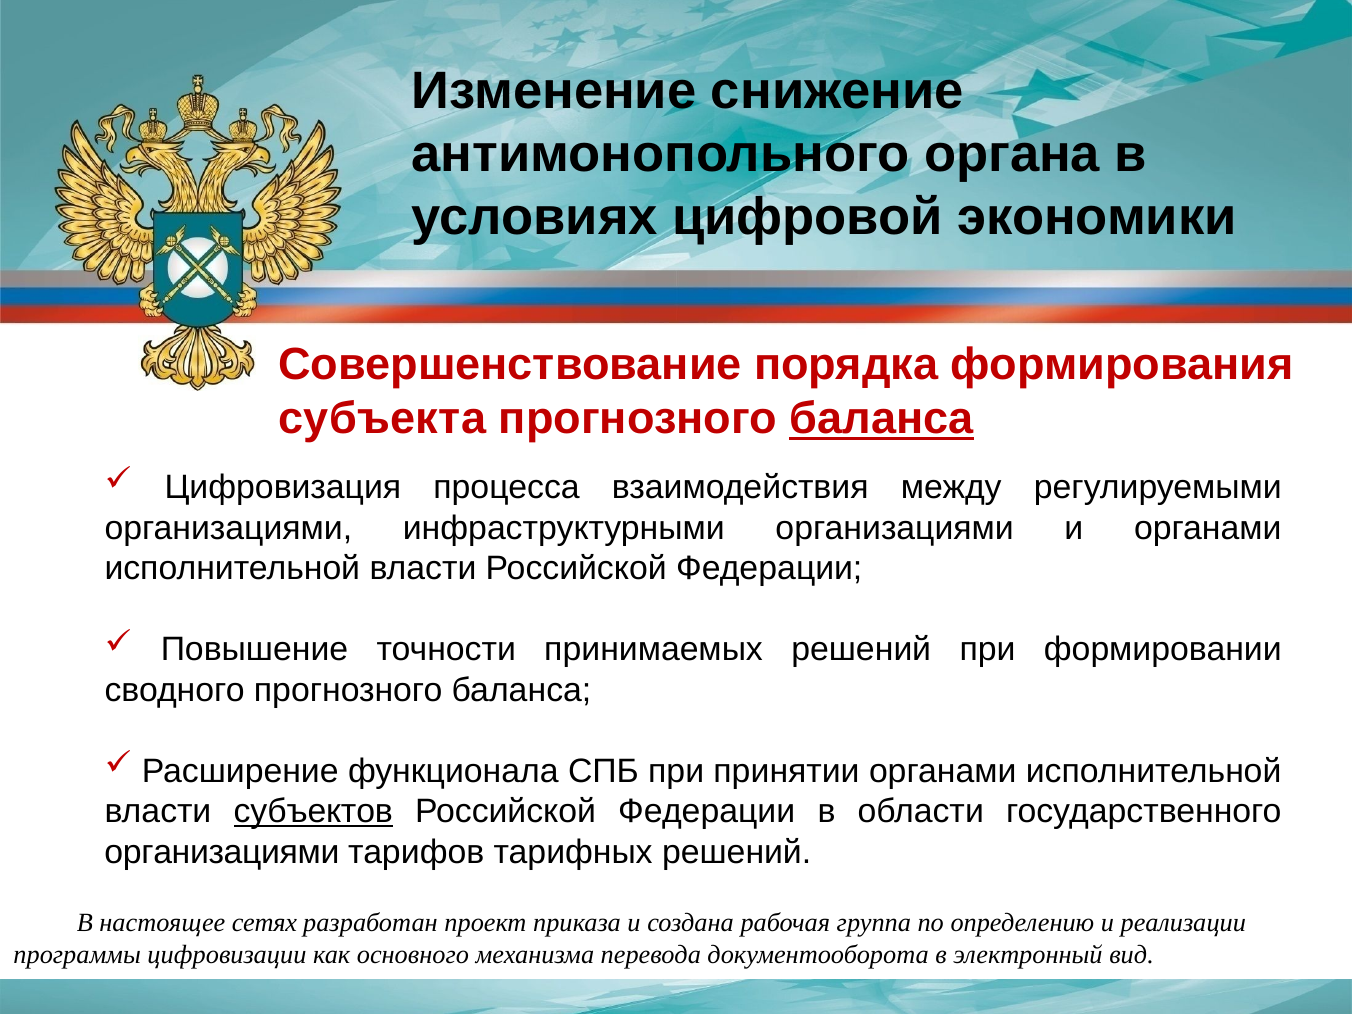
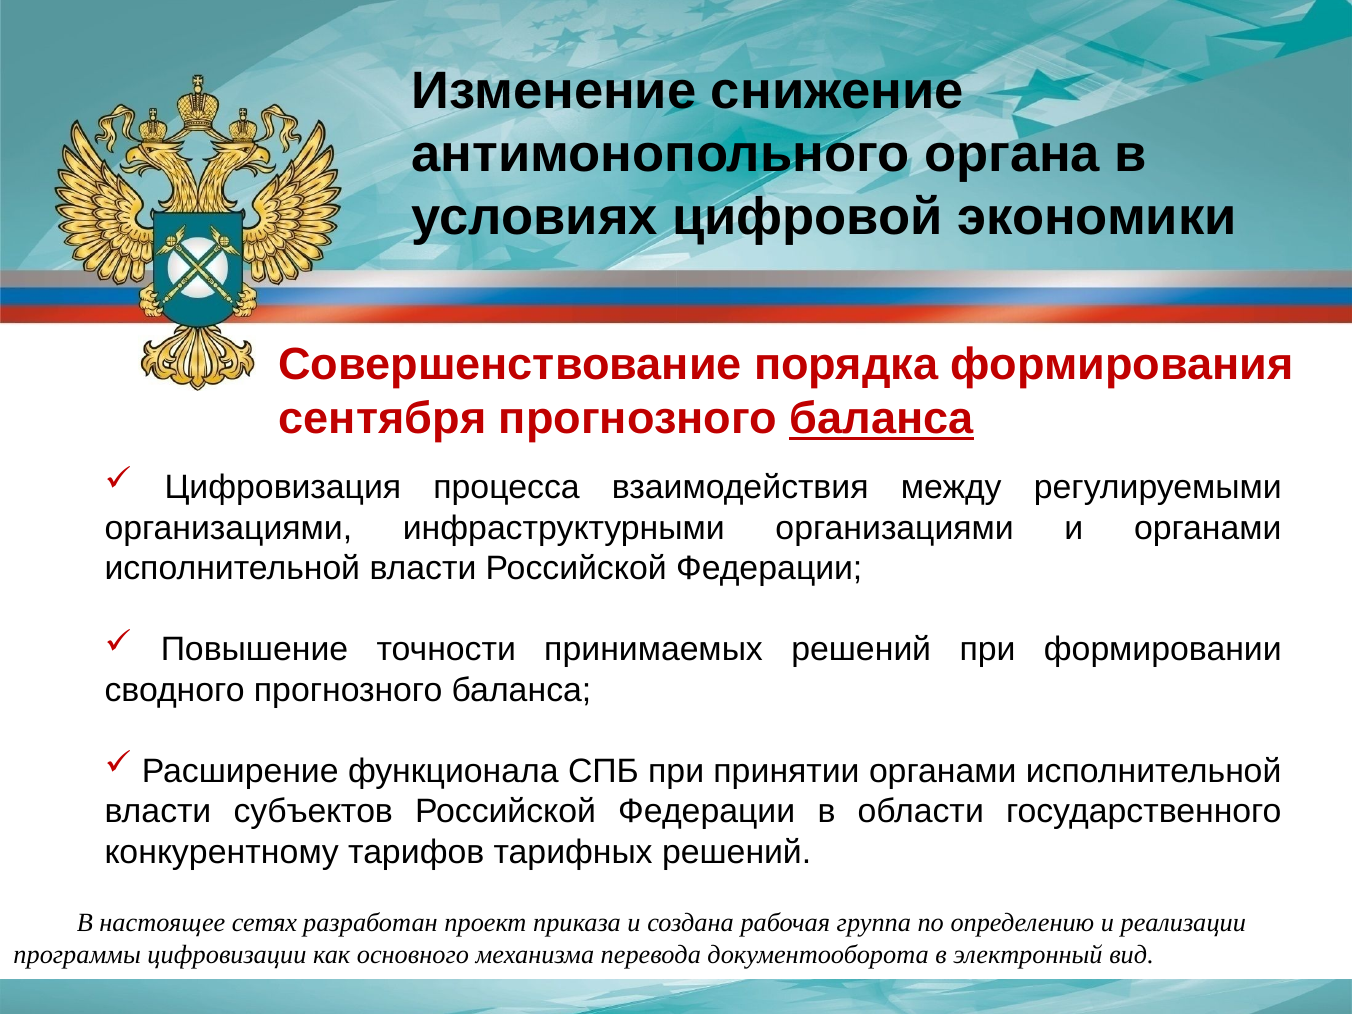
субъекта: субъекта -> сентября (382, 419)
субъектов underline: present -> none (313, 812)
организациями: организациями -> конкурентному (222, 852)
